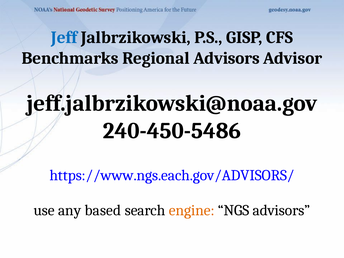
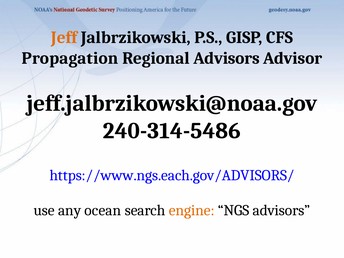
Jeff colour: blue -> orange (64, 38)
Benchmarks: Benchmarks -> Propagation (70, 58)
240-450-5486: 240-450-5486 -> 240-314-5486 (172, 131)
based: based -> ocean (103, 210)
